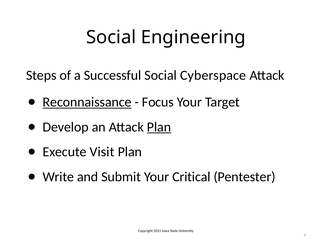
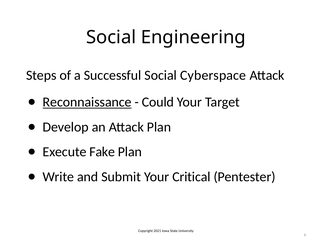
Focus: Focus -> Could (158, 102)
Plan underline: present -> none (159, 127)
Visit: Visit -> Fake (102, 152)
